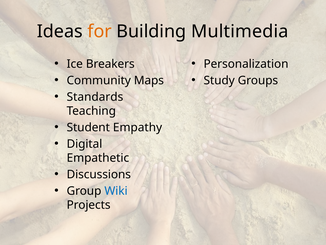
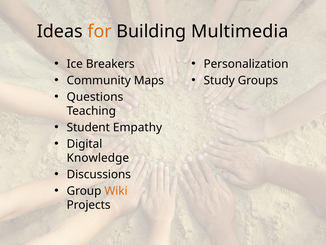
Standards: Standards -> Questions (95, 97)
Empathetic: Empathetic -> Knowledge (98, 158)
Wiki colour: blue -> orange (116, 191)
